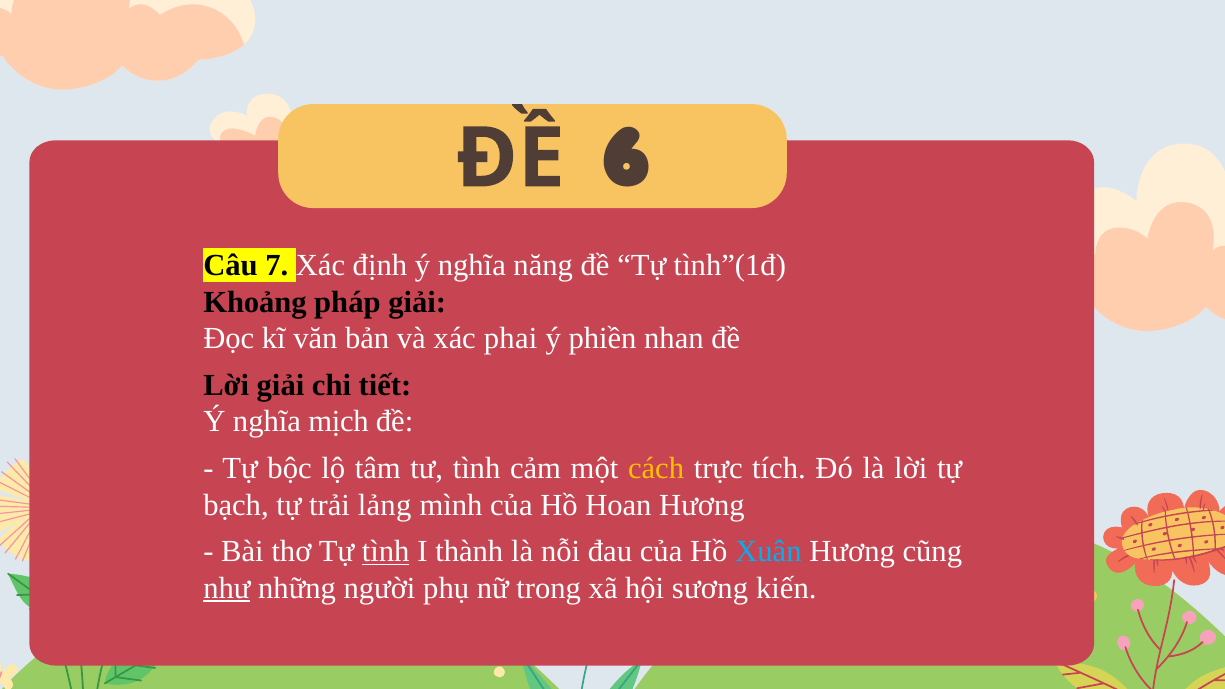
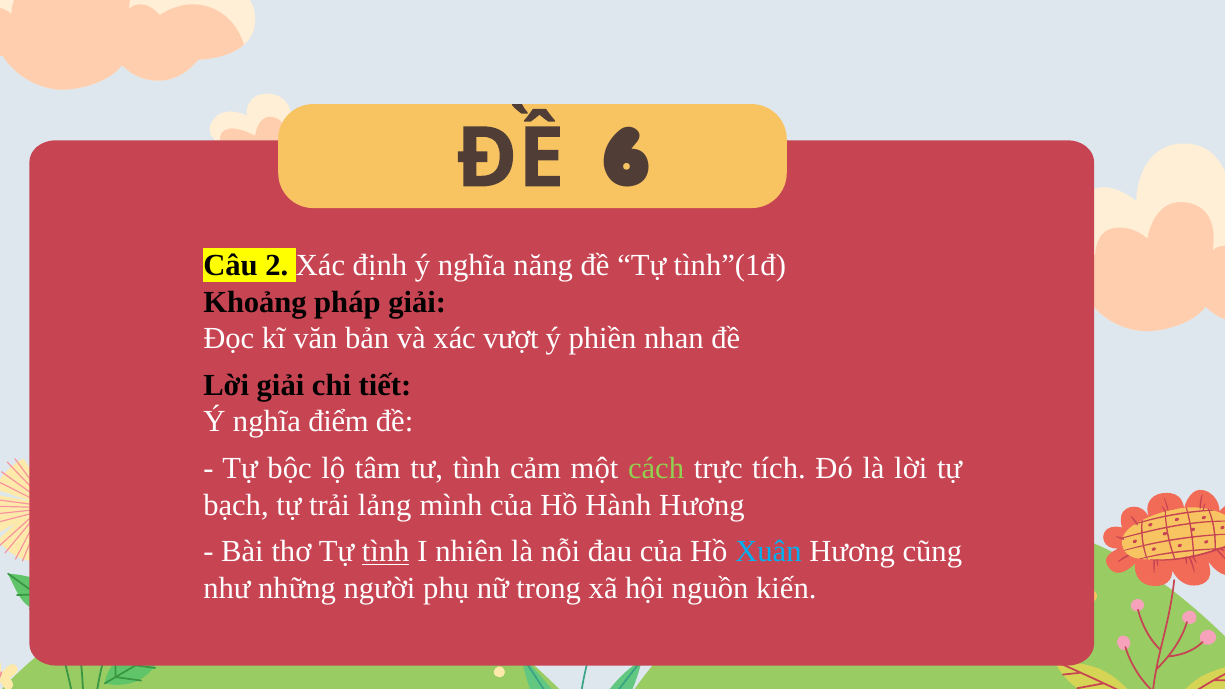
7: 7 -> 2 (277, 265)
phai: phai -> vượt (511, 339)
mịch: mịch -> điểm (339, 422)
cách colour: yellow -> light green (656, 468)
Hoan: Hoan -> Hành (618, 505)
thành: thành -> nhiên (469, 551)
như underline: present -> none (227, 588)
sương: sương -> nguồn (710, 588)
